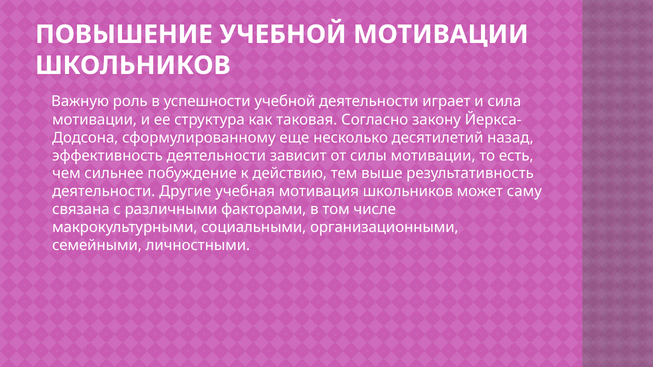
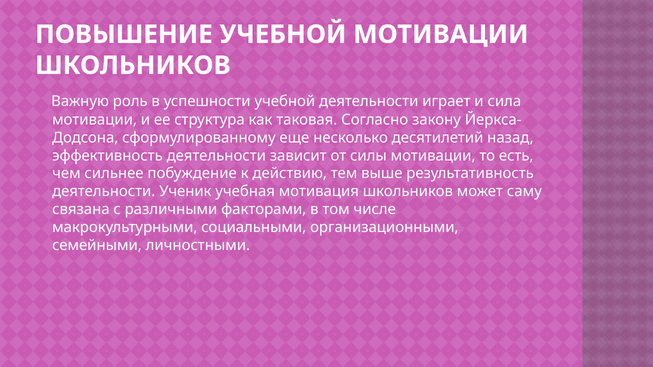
Другие: Другие -> Ученик (185, 192)
